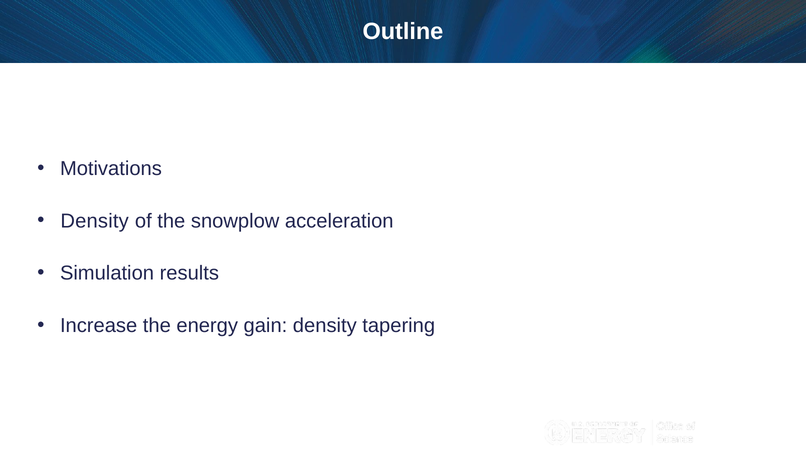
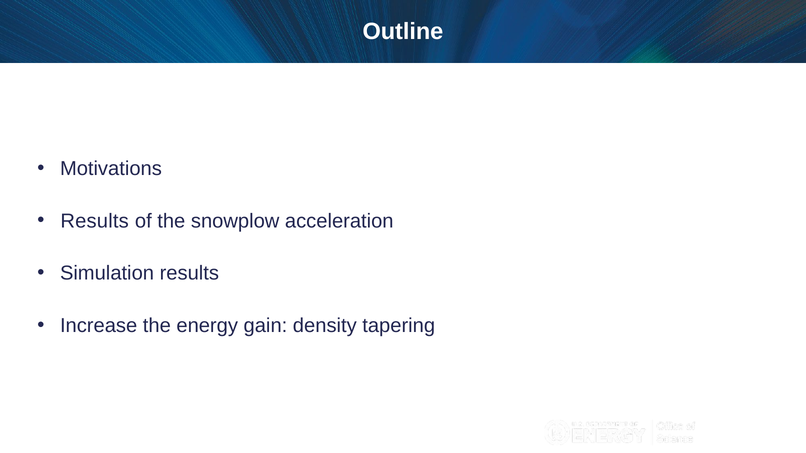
Density: Density -> Results (95, 221)
